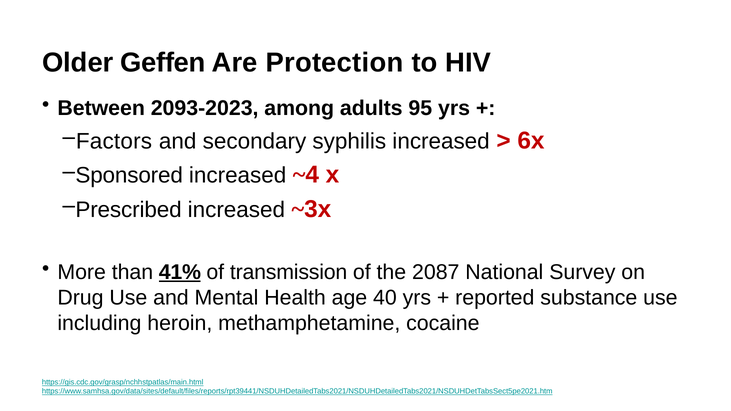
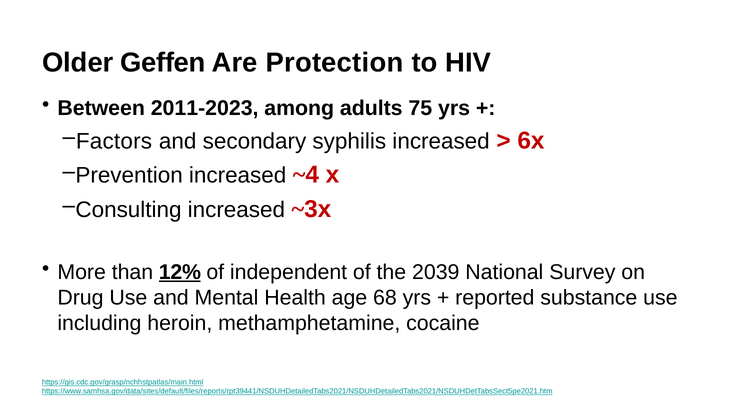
2093-2023: 2093-2023 -> 2011-2023 (205, 108)
95: 95 -> 75 (420, 108)
Sponsored: Sponsored -> Prevention (129, 176)
Prescribed: Prescribed -> Consulting (128, 210)
41%: 41% -> 12% (180, 272)
transmission: transmission -> independent (289, 272)
2087: 2087 -> 2039 (436, 272)
40: 40 -> 68 (385, 298)
